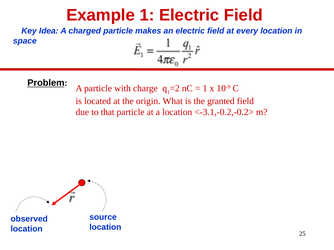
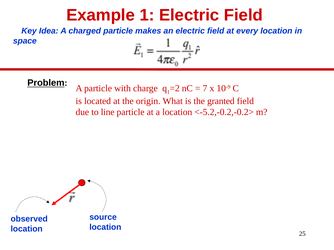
1: 1 -> 7 (205, 89)
that: that -> line (108, 112)
<-3.1,-0.2,-0.2>: <-3.1,-0.2,-0.2> -> <-5.2,-0.2,-0.2> (224, 112)
